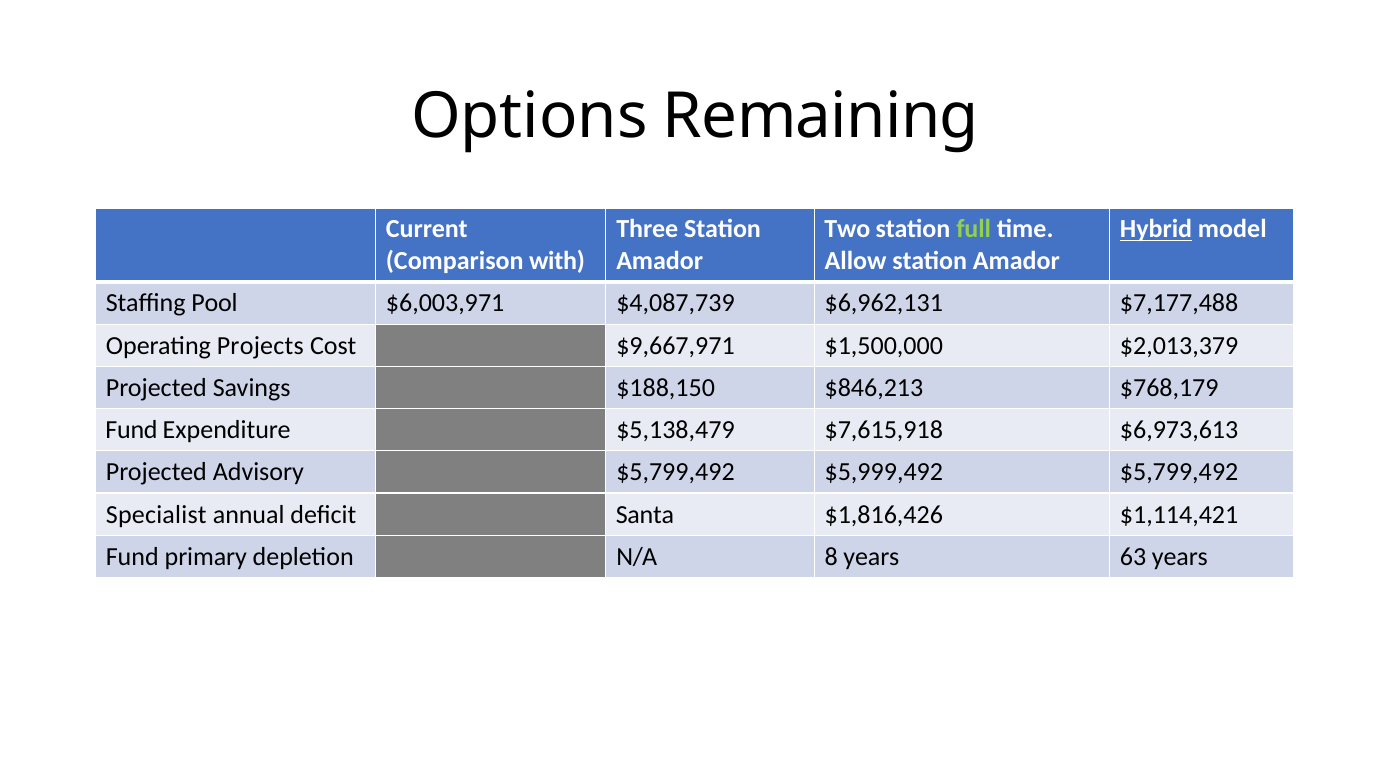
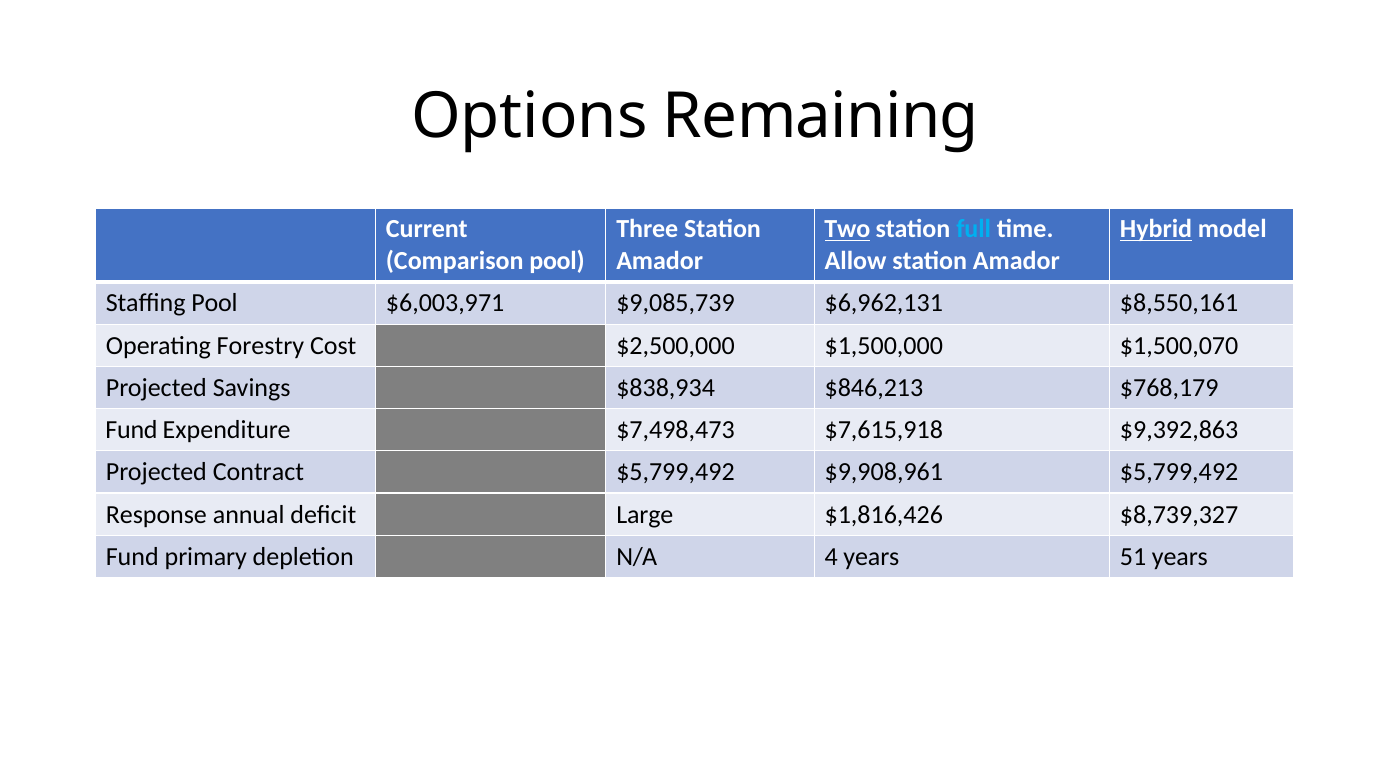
Two underline: none -> present (847, 229)
full colour: light green -> light blue (974, 229)
Comparison with: with -> pool (557, 261)
$4,087,739: $4,087,739 -> $9,085,739 (675, 303)
$7,177,488: $7,177,488 -> $8,550,161 (1179, 303)
Projects: Projects -> Forestry (260, 346)
$9,667,971: $9,667,971 -> $2,500,000 (675, 346)
$2,013,379: $2,013,379 -> $1,500,070 (1179, 346)
$188,150: $188,150 -> $838,934 (666, 388)
$5,138,479: $5,138,479 -> $7,498,473 (675, 430)
$6,973,613: $6,973,613 -> $9,392,863 (1179, 430)
Advisory: Advisory -> Contract (258, 472)
$5,999,492: $5,999,492 -> $9,908,961 (884, 472)
Specialist: Specialist -> Response (156, 515)
Santa: Santa -> Large (645, 515)
$1,114,421: $1,114,421 -> $8,739,327 (1179, 515)
8: 8 -> 4 (831, 557)
63: 63 -> 51 (1133, 557)
